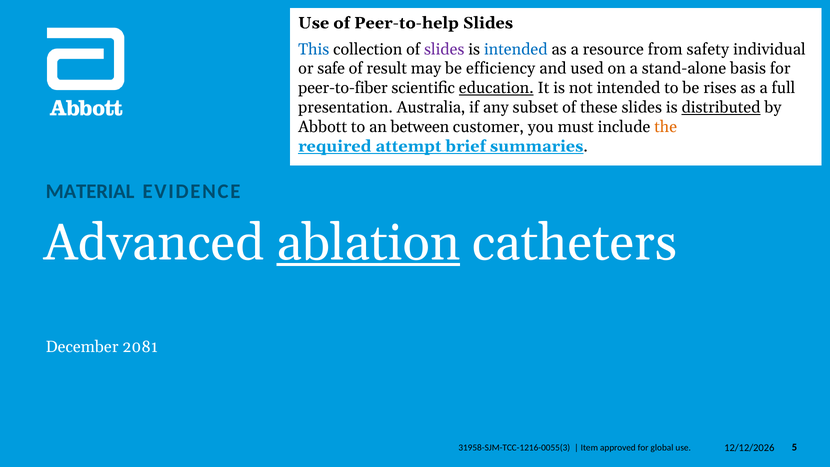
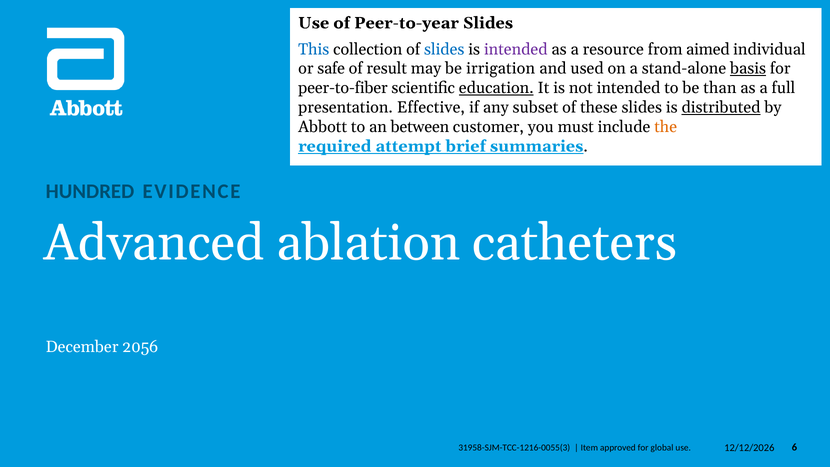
Peer-to-help: Peer-to-help -> Peer-to-year (406, 23)
slides colour: purple -> blue (444, 49)
intended colour: blue -> purple (516, 49)
safety: safety -> aimed (708, 49)
efficiency: efficiency -> irrigation (501, 69)
basis underline: none -> present (748, 69)
rises: rises -> than (720, 88)
Australia: Australia -> Effective (431, 107)
MATERIAL: MATERIAL -> HUNDRED (90, 191)
ablation underline: present -> none (368, 243)
2081: 2081 -> 2056 (140, 347)
5: 5 -> 6 (794, 447)
